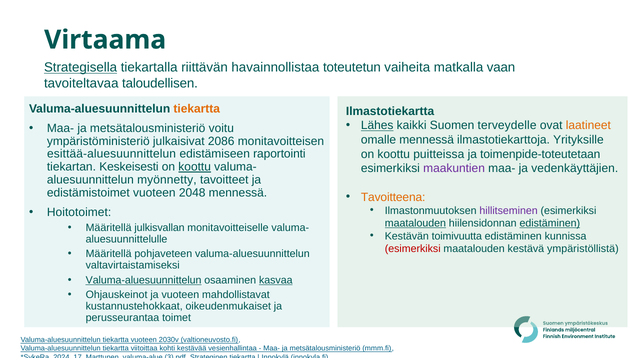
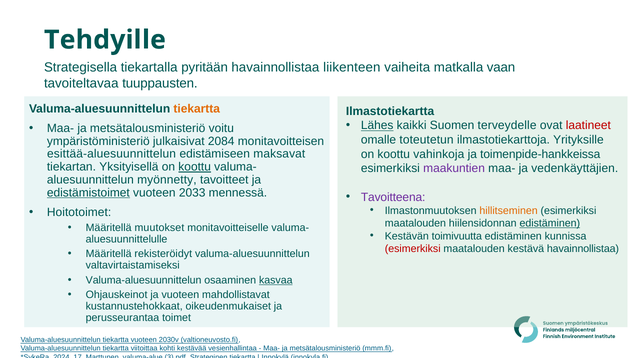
Virtaama: Virtaama -> Tehdyille (105, 40)
Strategisella underline: present -> none (81, 68)
riittävän: riittävän -> pyritään (205, 68)
toteutetun: toteutetun -> liikenteen (352, 68)
taloudellisen: taloudellisen -> tuuppausten (160, 83)
laatineet colour: orange -> red (588, 126)
omalle mennessä: mennessä -> toteutetun (427, 140)
2086: 2086 -> 2084 (221, 141)
raportointi: raportointi -> maksavat (279, 154)
puitteissa: puitteissa -> vahinkoja (439, 154)
toimenpide-toteutetaan: toimenpide-toteutetaan -> toimenpide-hankkeissa (540, 154)
Keskeisesti: Keskeisesti -> Yksityisellä (129, 167)
edistämistoimet underline: none -> present (88, 193)
2048: 2048 -> 2033 (192, 193)
Tavoitteena colour: orange -> purple (393, 197)
hillitseminen colour: purple -> orange (509, 211)
maatalouden underline: present -> none (415, 224)
julkisvallan: julkisvallan -> muutokset (159, 228)
kestävä ympäristöllistä: ympäristöllistä -> havainnollistaa (583, 249)
pohjaveteen: pohjaveteen -> rekisteröidyt (163, 254)
Valuma-aluesuunnittelun underline: present -> none (144, 280)
